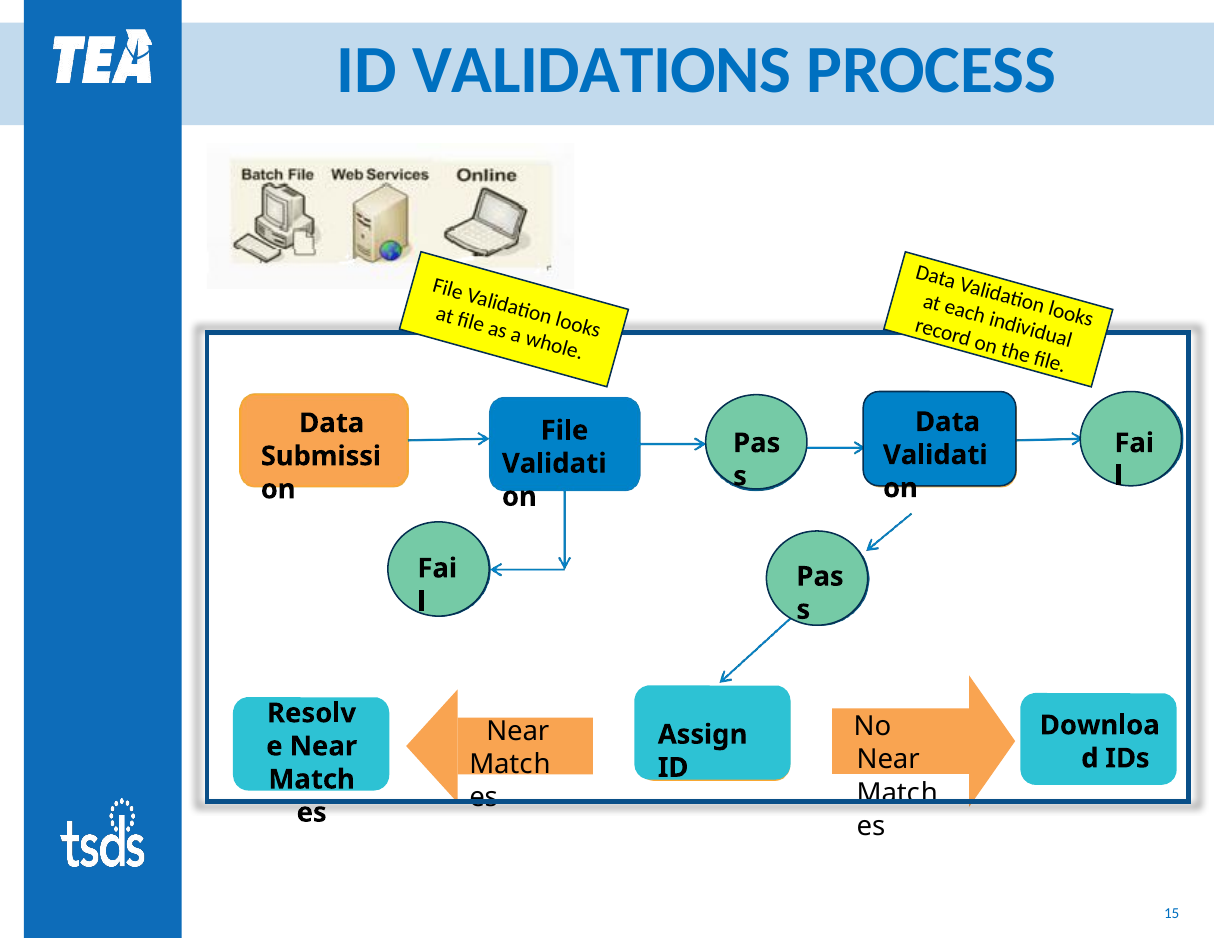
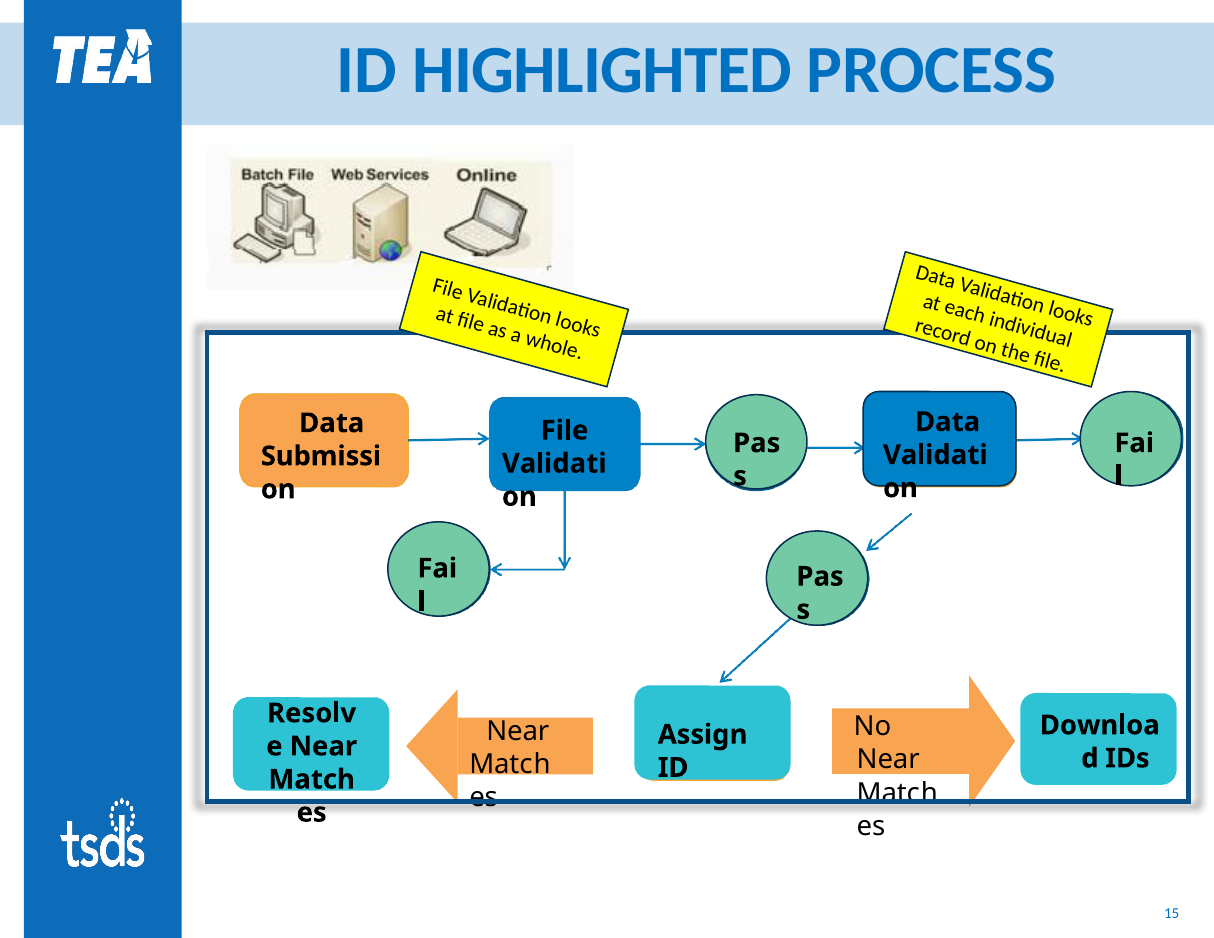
VALIDATIONS: VALIDATIONS -> HIGHLIGHTED (602, 71)
